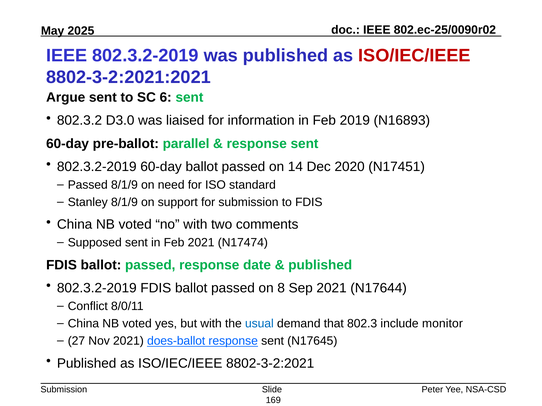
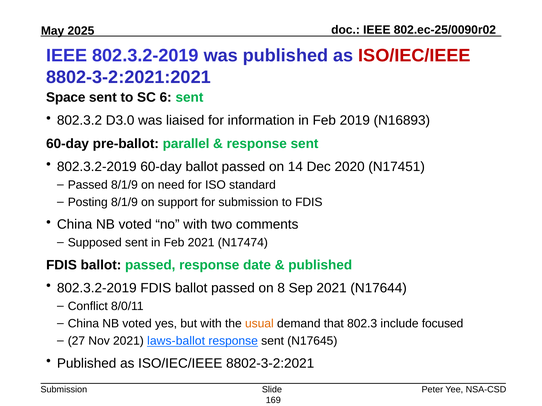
Argue: Argue -> Space (66, 98)
Stanley: Stanley -> Posting (88, 202)
usual colour: blue -> orange (259, 324)
monitor: monitor -> focused (443, 324)
does-ballot: does-ballot -> laws-ballot (176, 341)
